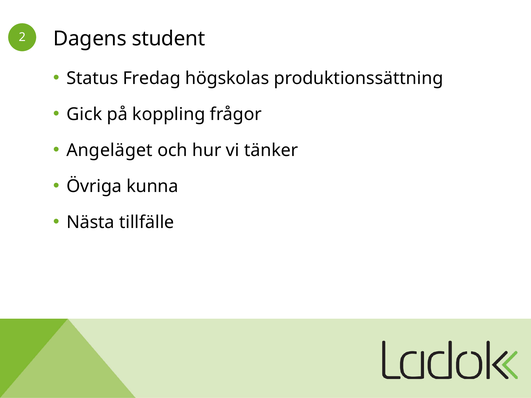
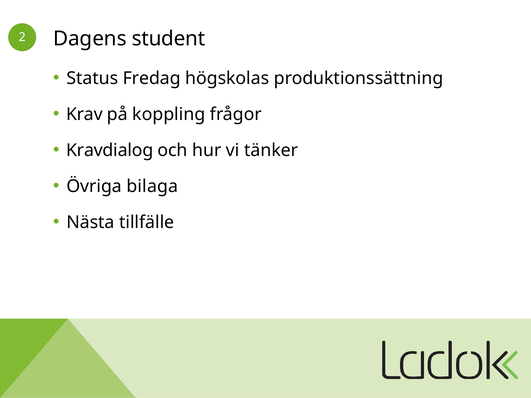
Gick: Gick -> Krav (84, 114)
Angeläget: Angeläget -> Kravdialog (110, 150)
kunna: kunna -> bilaga (152, 186)
